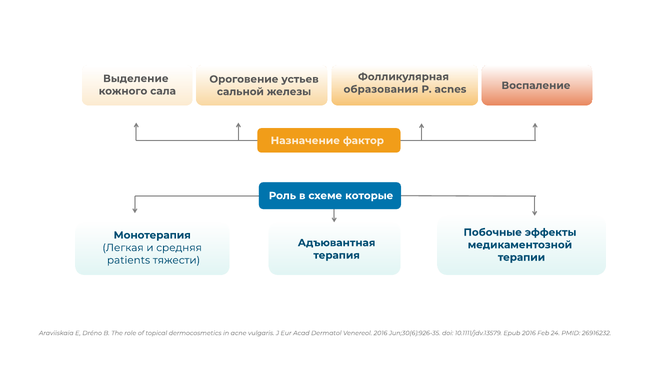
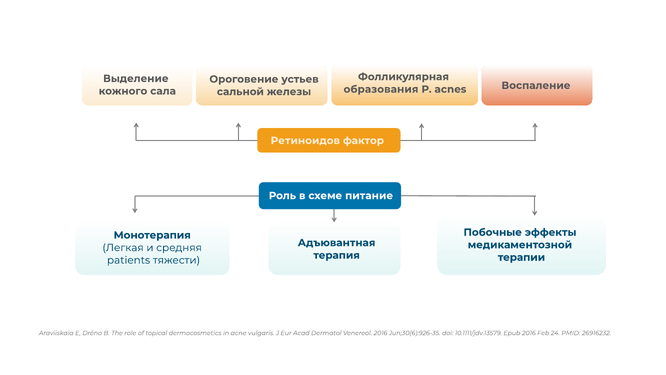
Назначение: Назначение -> Ретиноидов (305, 140)
которые: которые -> питание (369, 196)
